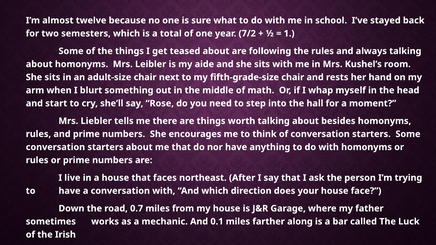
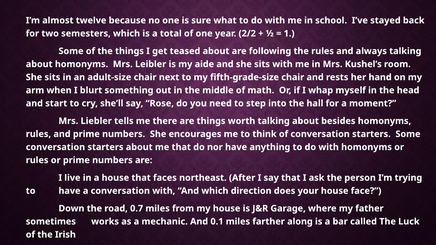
7/2: 7/2 -> 2/2 (247, 34)
